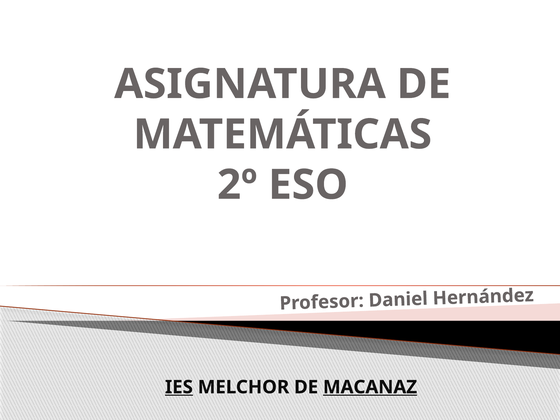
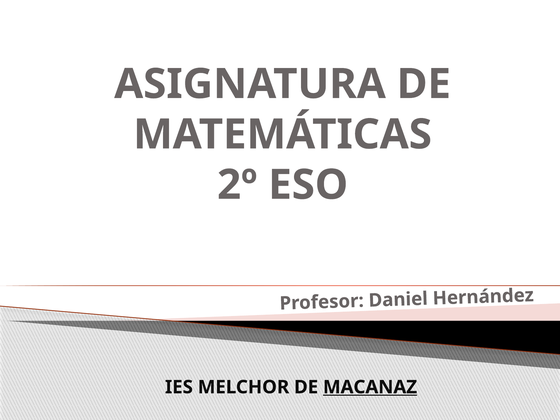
IES underline: present -> none (179, 387)
